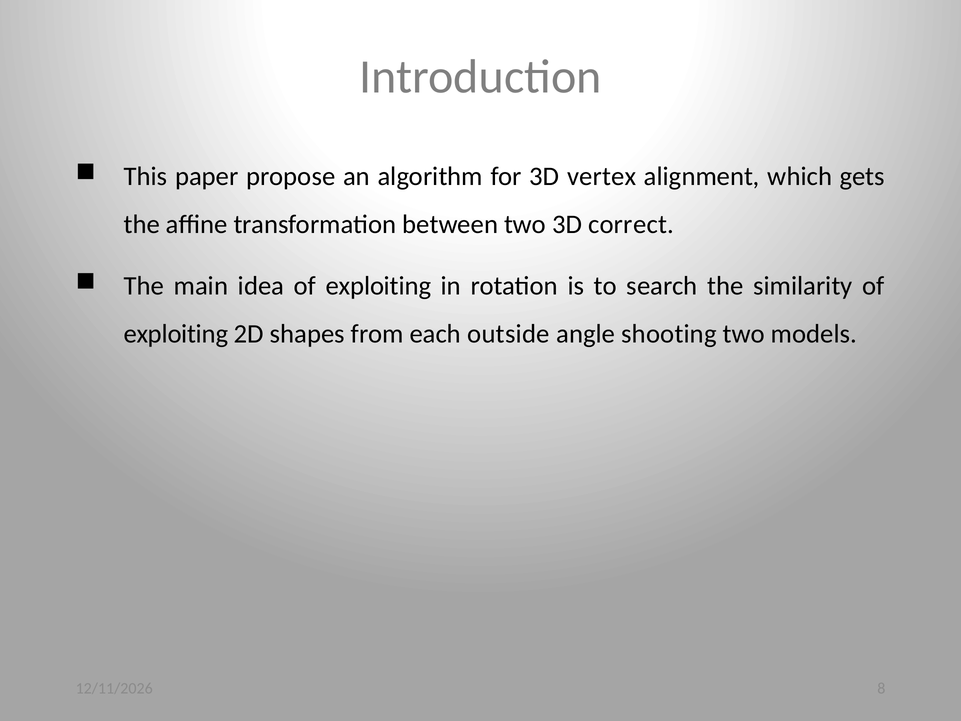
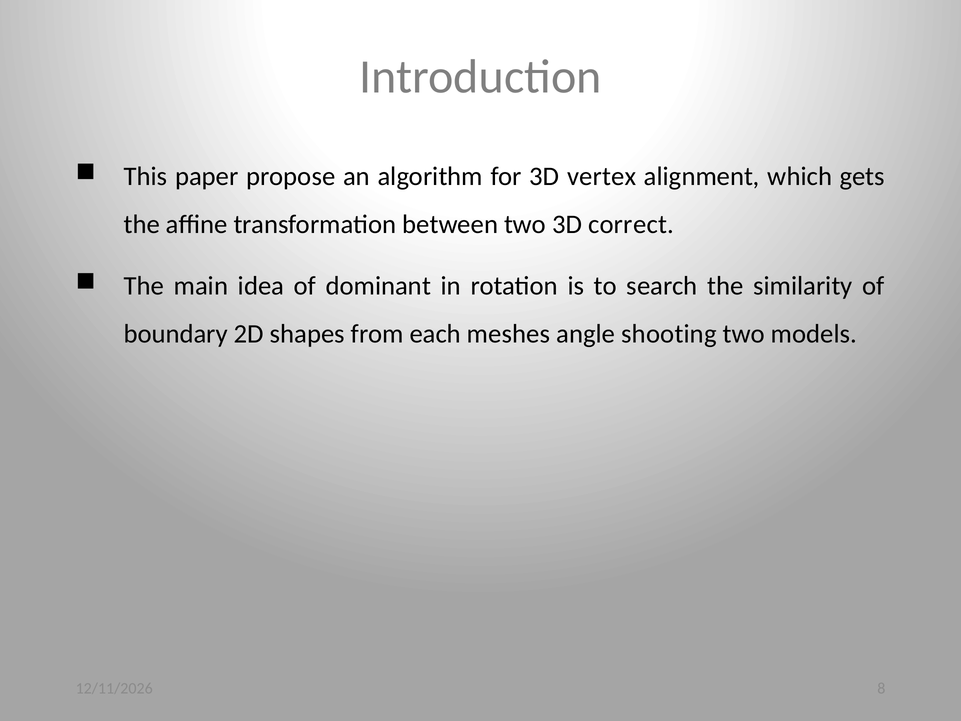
idea of exploiting: exploiting -> dominant (378, 286)
exploiting: exploiting -> boundary (176, 334)
outside: outside -> meshes (509, 334)
